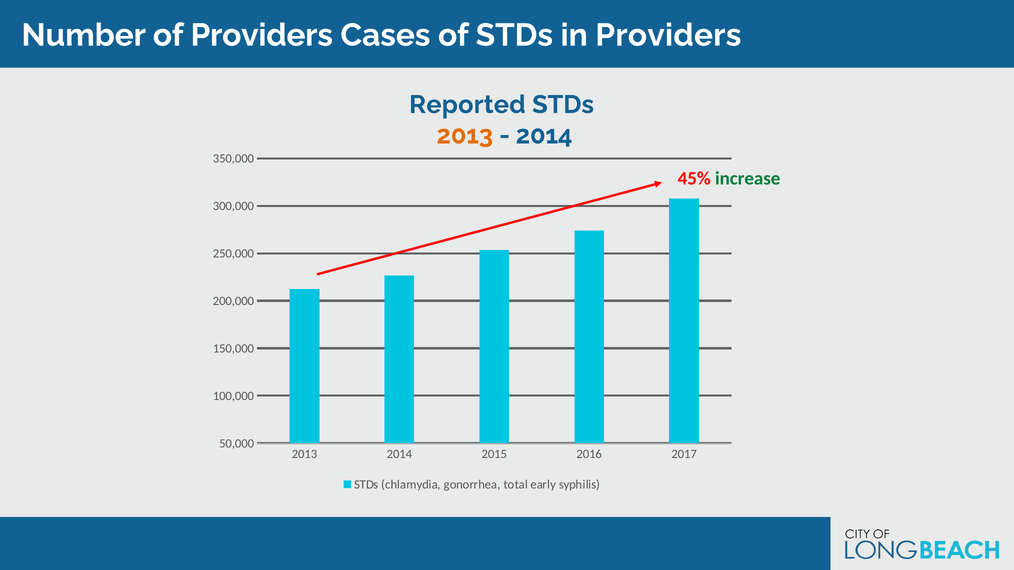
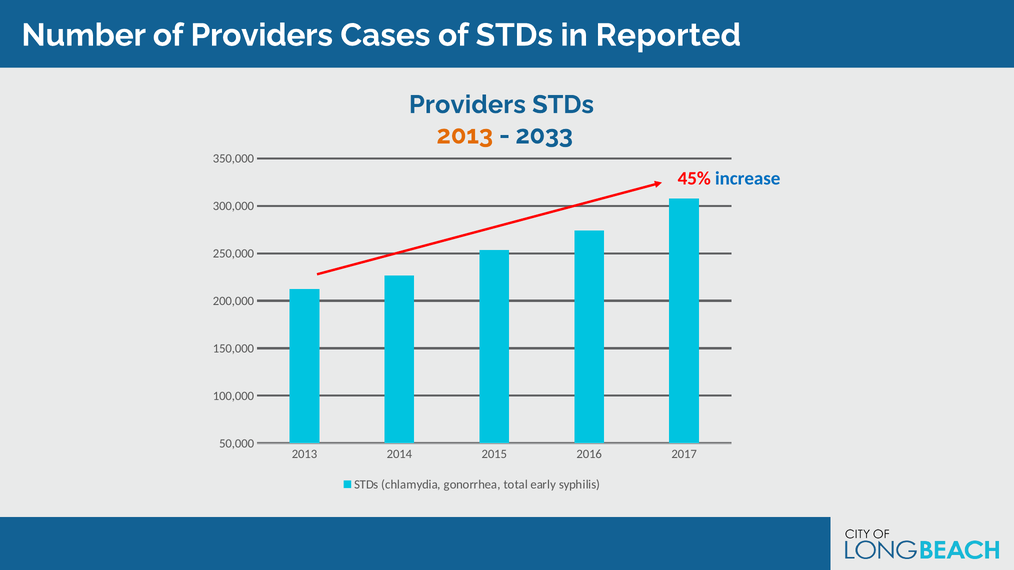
in Providers: Providers -> Reported (668, 35)
Reported: Reported -> Providers (467, 105)
2014: 2014 -> 2033 (544, 135)
increase colour: green -> blue (748, 178)
